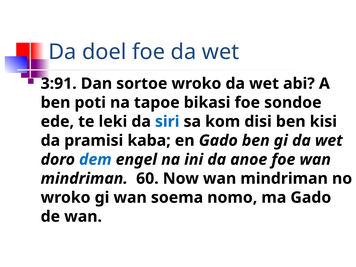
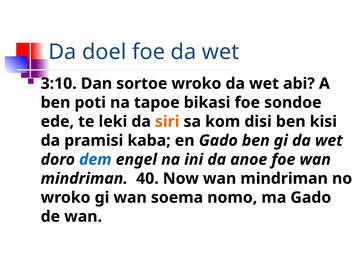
3:91: 3:91 -> 3:10 (59, 84)
siri colour: blue -> orange (167, 122)
60: 60 -> 40 (147, 179)
